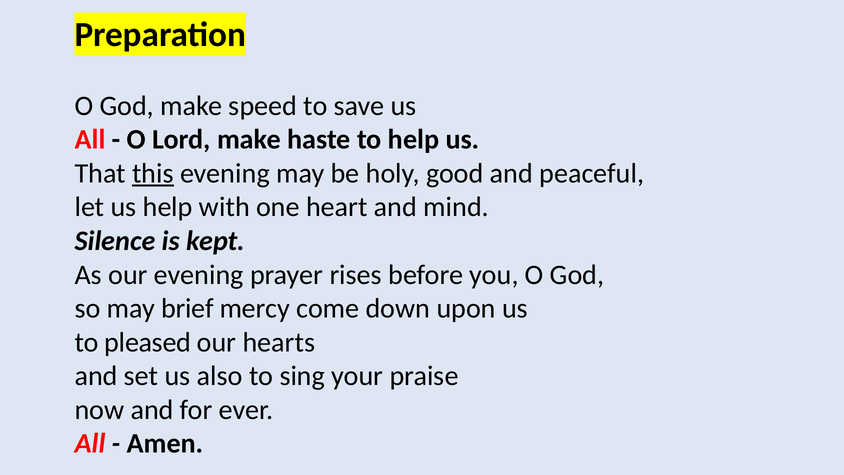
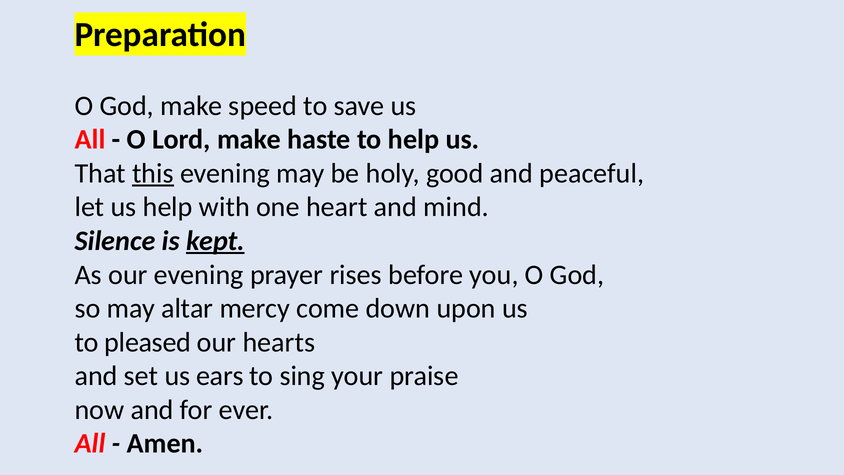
kept underline: none -> present (215, 241)
brief: brief -> altar (187, 308)
also: also -> ears (220, 376)
